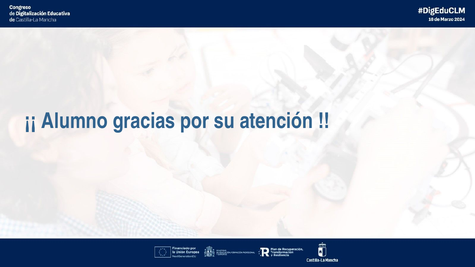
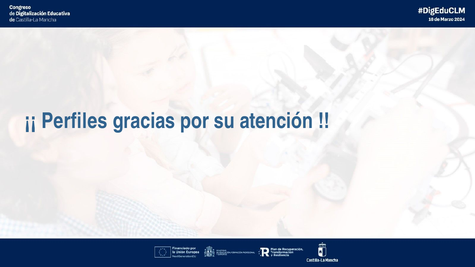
Alumno: Alumno -> Perfiles (74, 121)
